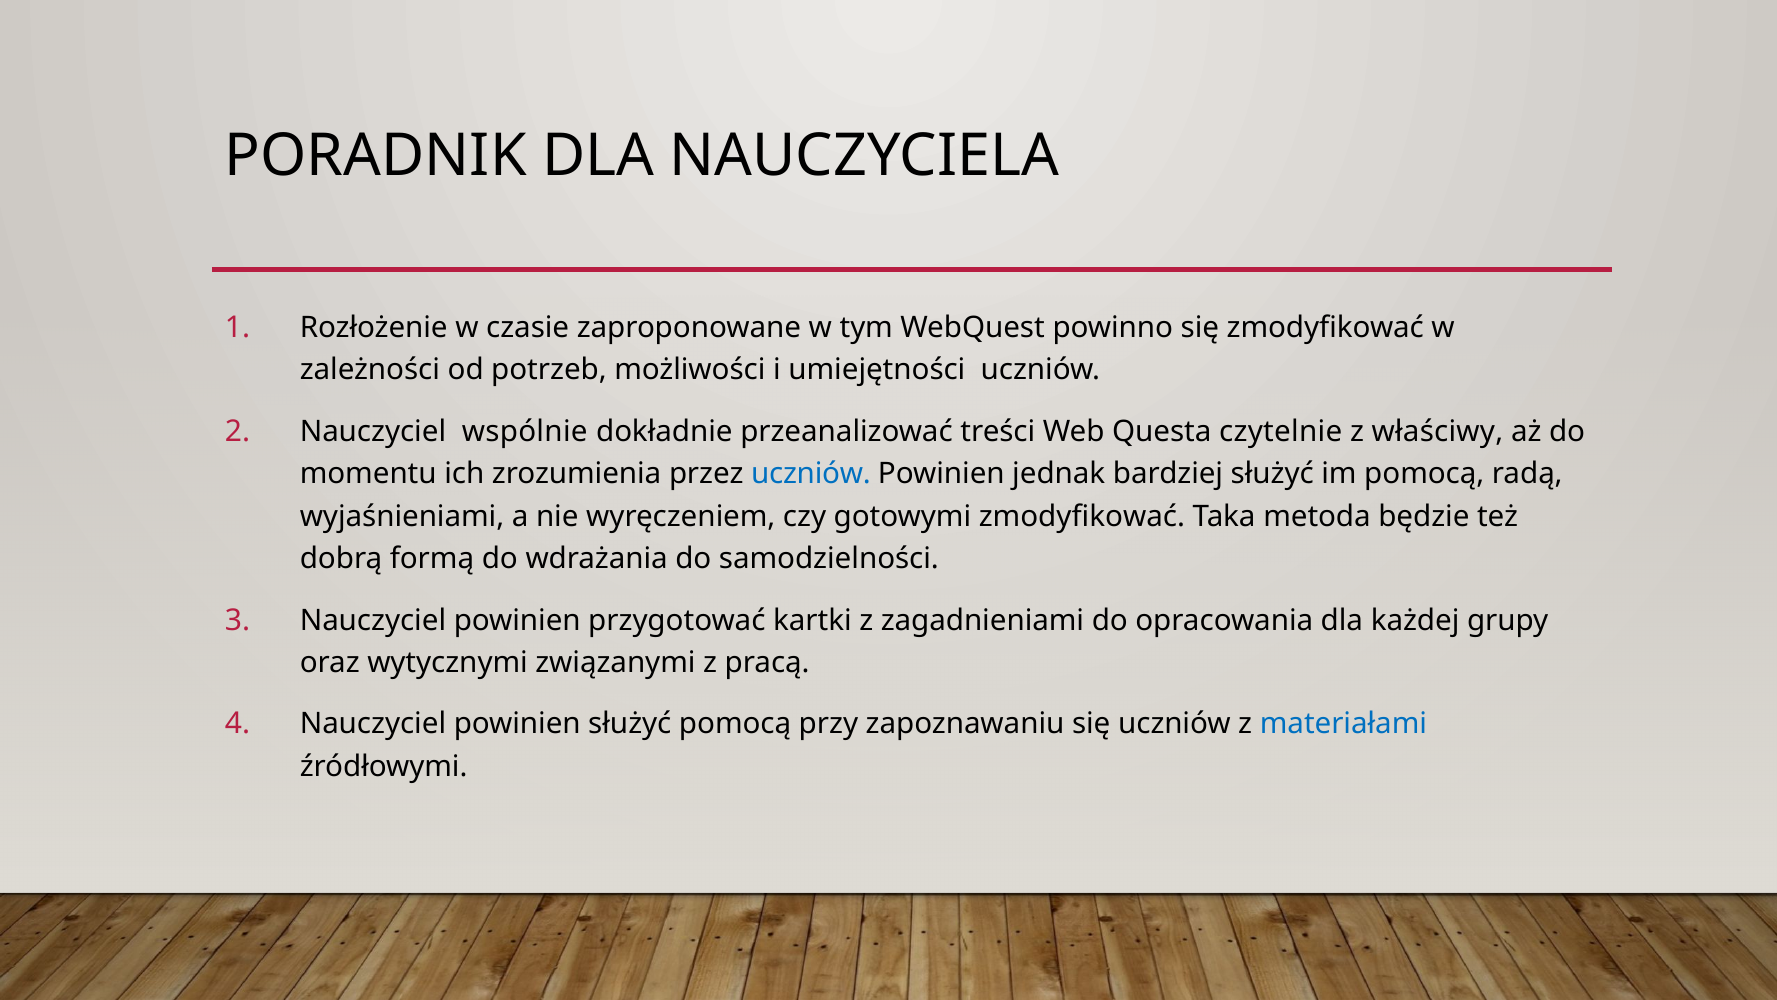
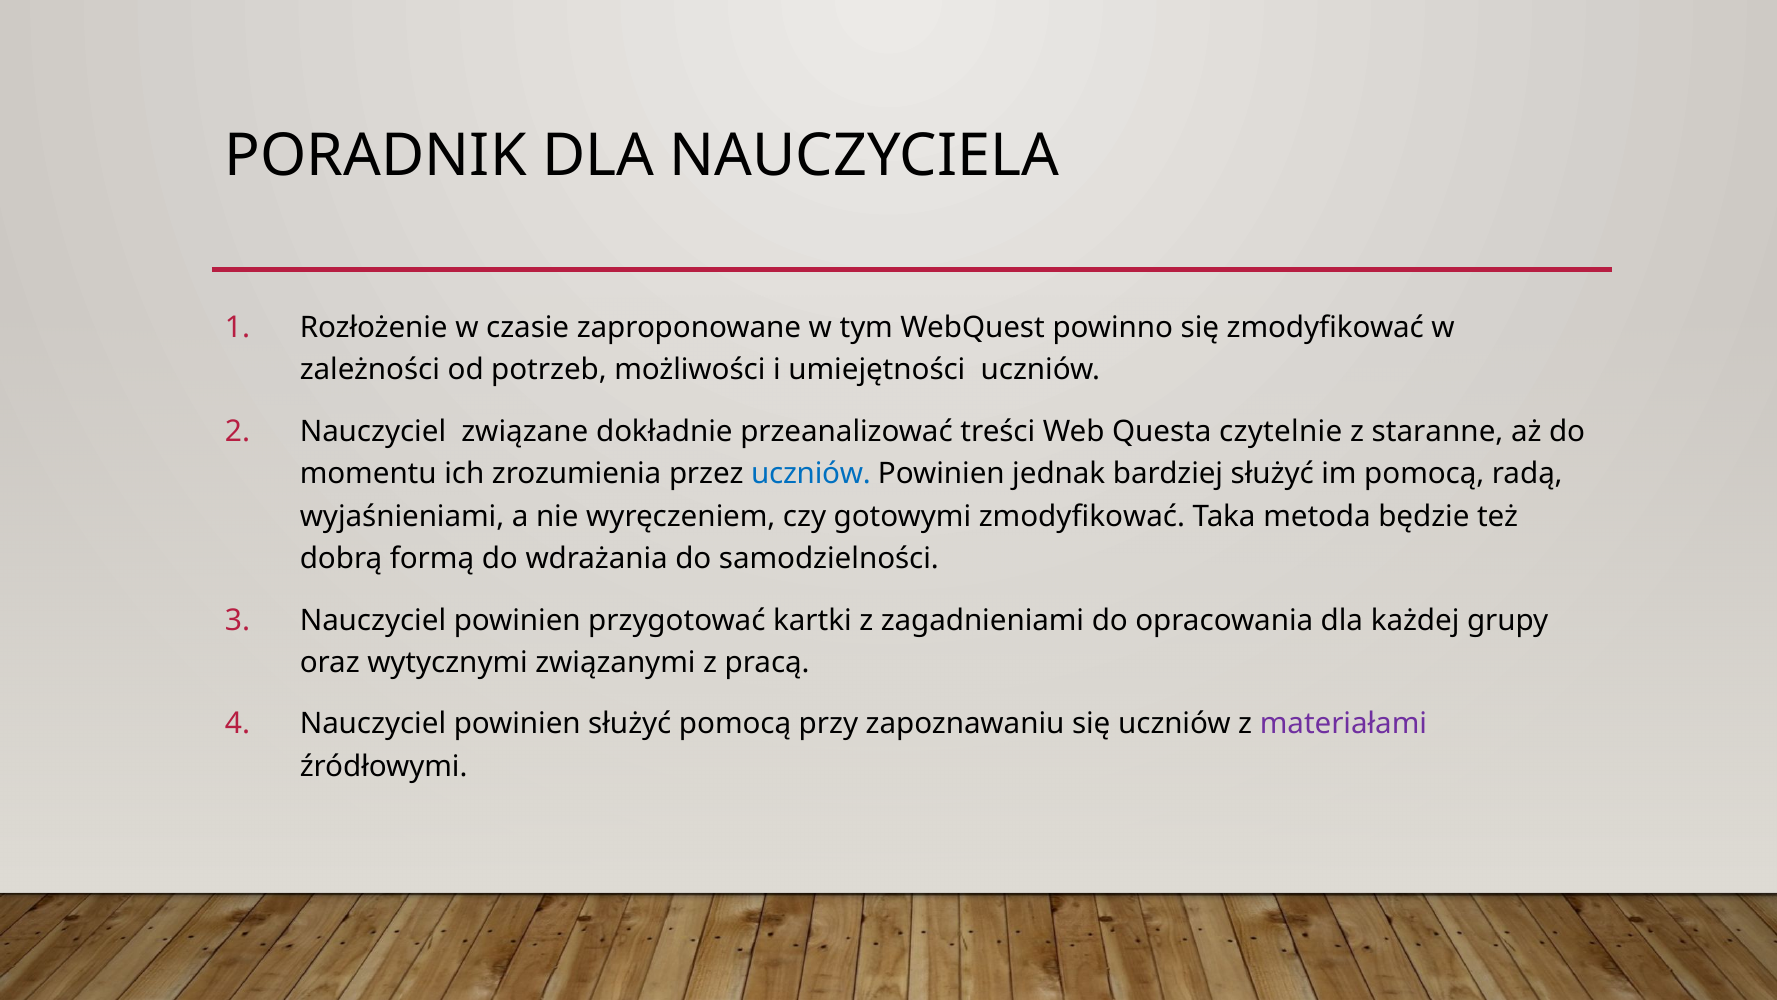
wspólnie: wspólnie -> związane (525, 431)
właściwy: właściwy -> staranne (1438, 431)
materiałami colour: blue -> purple (1343, 724)
